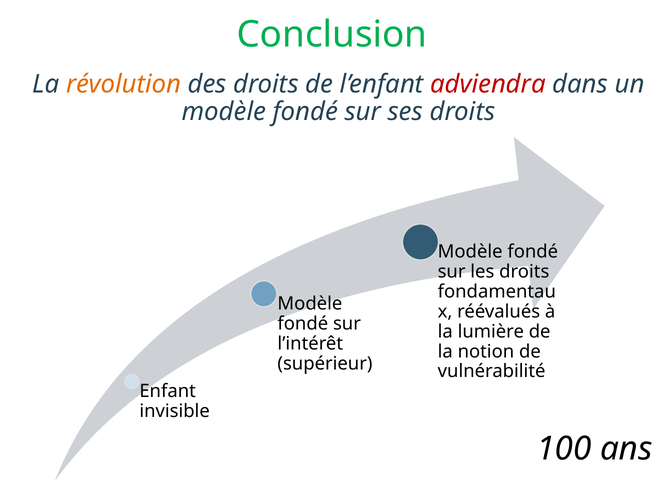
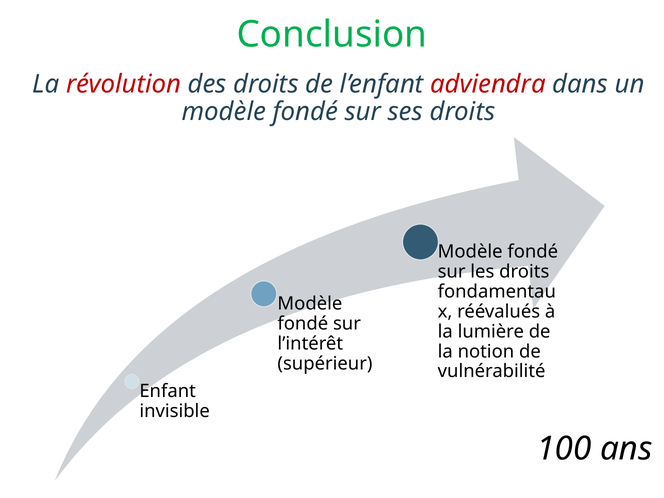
révolution colour: orange -> red (124, 84)
